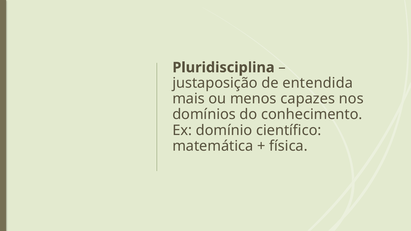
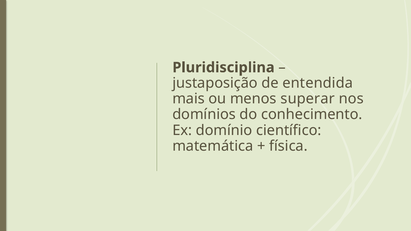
capazes: capazes -> superar (308, 99)
